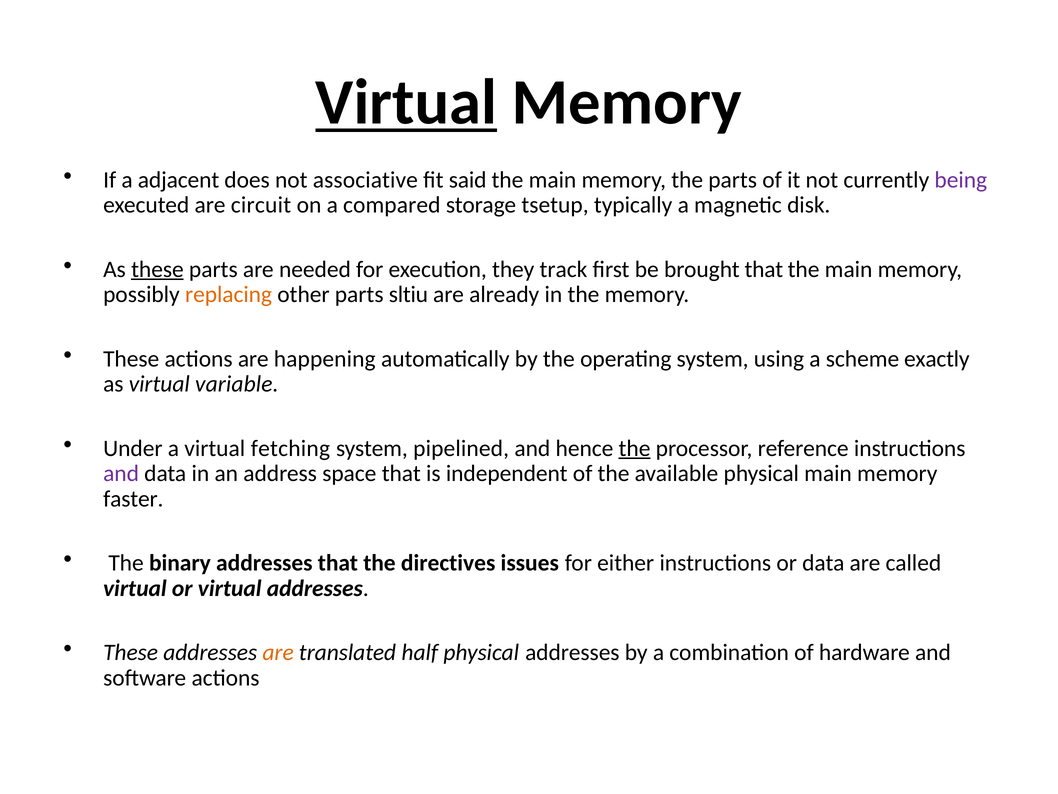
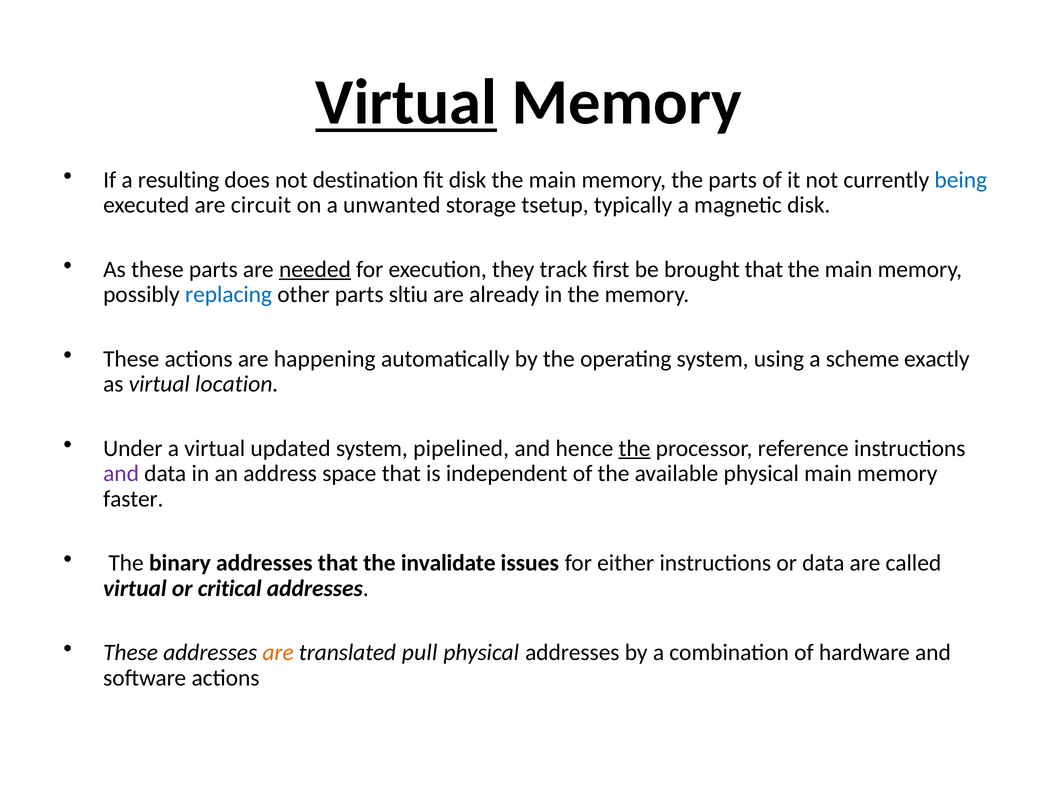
adjacent: adjacent -> resulting (179, 180)
associative: associative -> destination (366, 180)
fit said: said -> disk (468, 180)
being colour: purple -> blue (961, 180)
compared: compared -> unwanted (392, 205)
these underline: present -> none (157, 269)
needed underline: none -> present (315, 269)
replacing colour: orange -> blue (229, 295)
variable: variable -> location (237, 384)
fetching: fetching -> updated (291, 448)
directives: directives -> invalidate (448, 563)
or virtual: virtual -> critical (230, 588)
half: half -> pull (420, 652)
